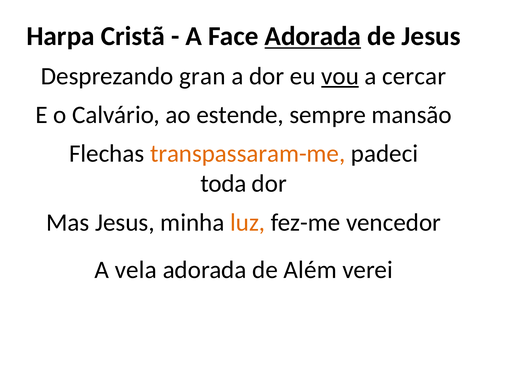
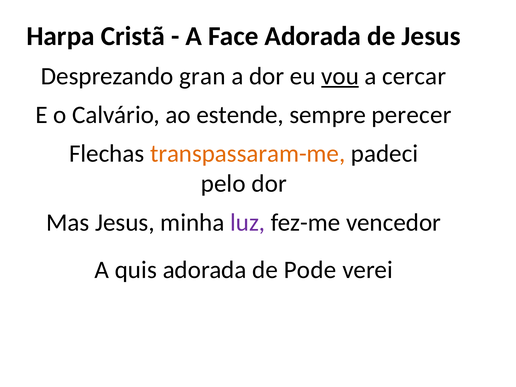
Adorada underline: present -> none (313, 36)
mansão: mansão -> perecer (412, 115)
toda: toda -> pelo (223, 184)
luz colour: orange -> purple (248, 222)
vela: vela -> quis (136, 270)
Além: Além -> Pode (310, 270)
